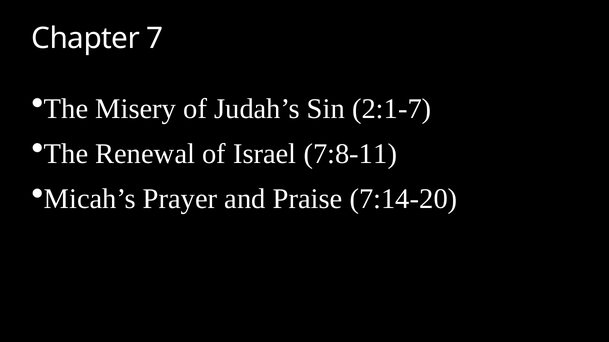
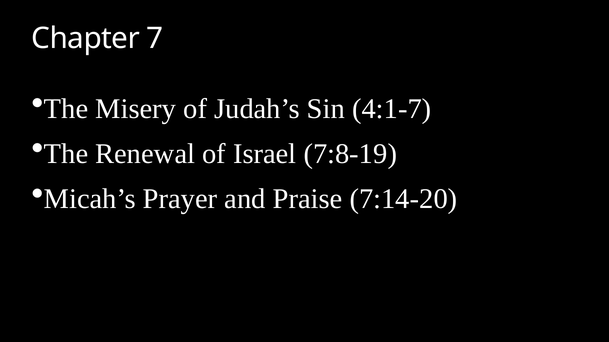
2:1-7: 2:1-7 -> 4:1-7 (392, 109)
7:8-11: 7:8-11 -> 7:8-19 (350, 154)
